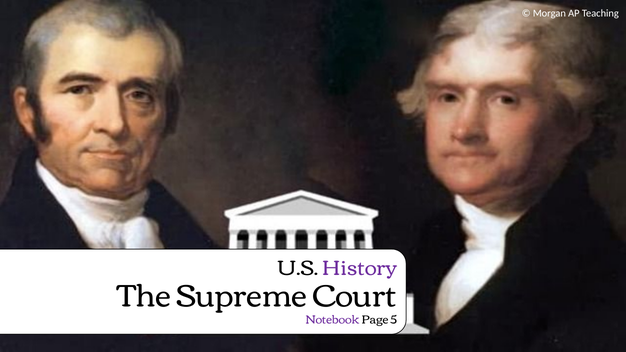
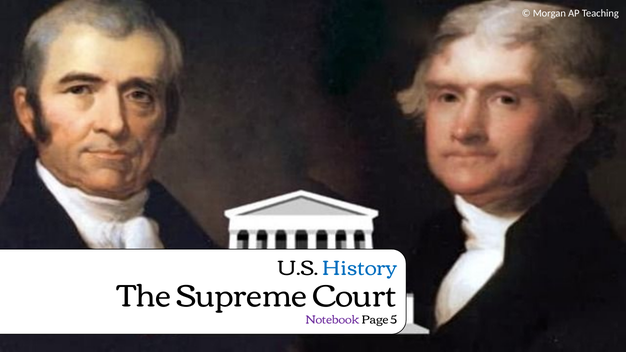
History colour: purple -> blue (360, 268)
